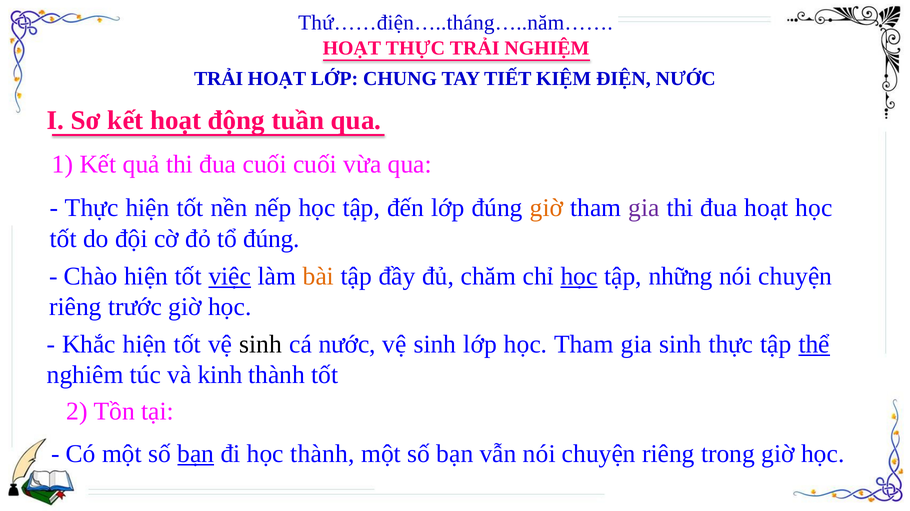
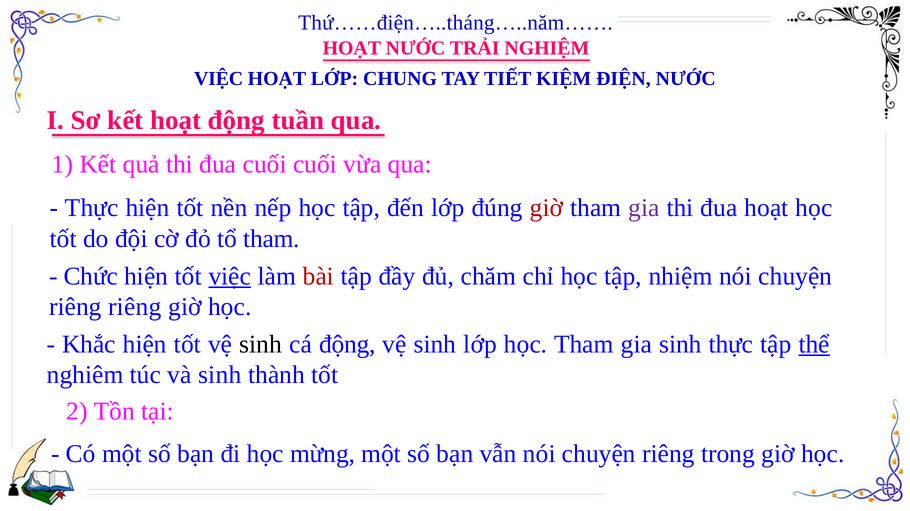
HOẠT THỰC: THỰC -> NƯỚC (415, 48)
TRẢI: TRẢI -> VIỆC (219, 79)
giờ colour: orange -> red (546, 208)
tổ đúng: đúng -> tham (272, 239)
Chào: Chào -> Chức (91, 276)
bài colour: orange -> red (318, 276)
học underline: present -> none (579, 276)
những: những -> nhiệm (680, 276)
riêng trước: trước -> riêng (135, 307)
cá nước: nước -> động (347, 344)
và kinh: kinh -> sinh (220, 375)
bạn underline: present -> none (196, 454)
học thành: thành -> mừng (323, 454)
